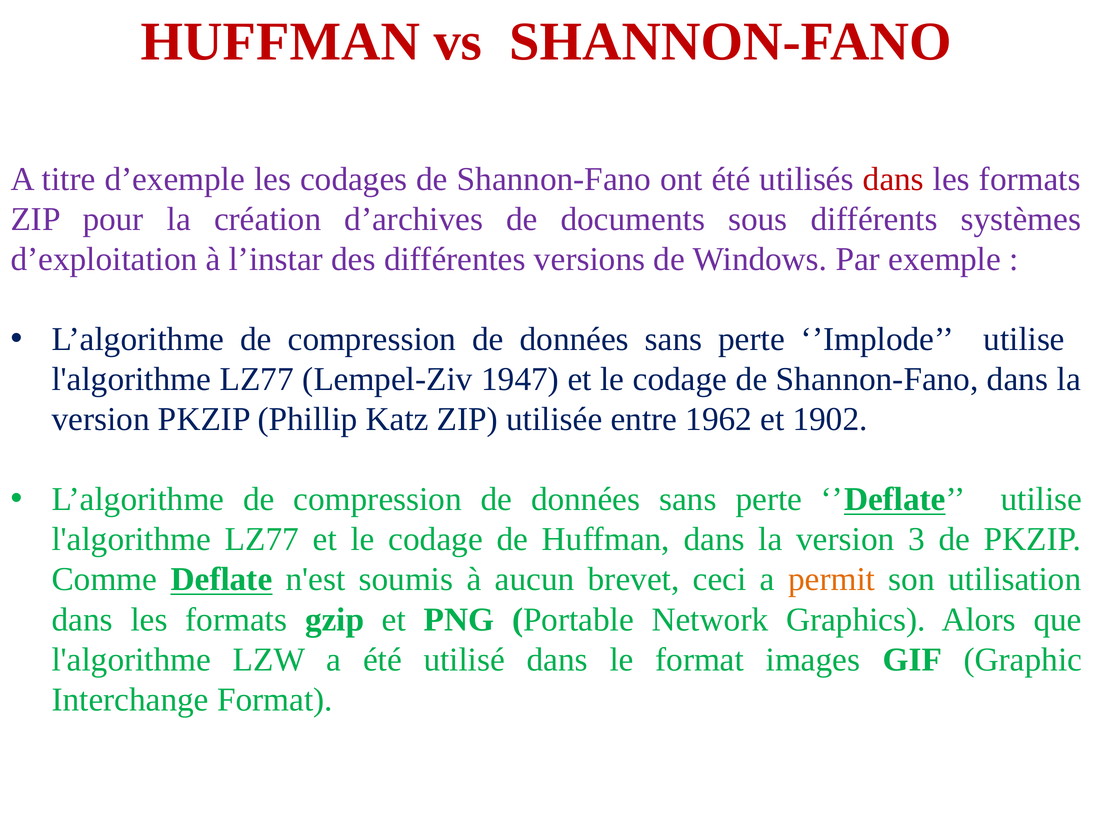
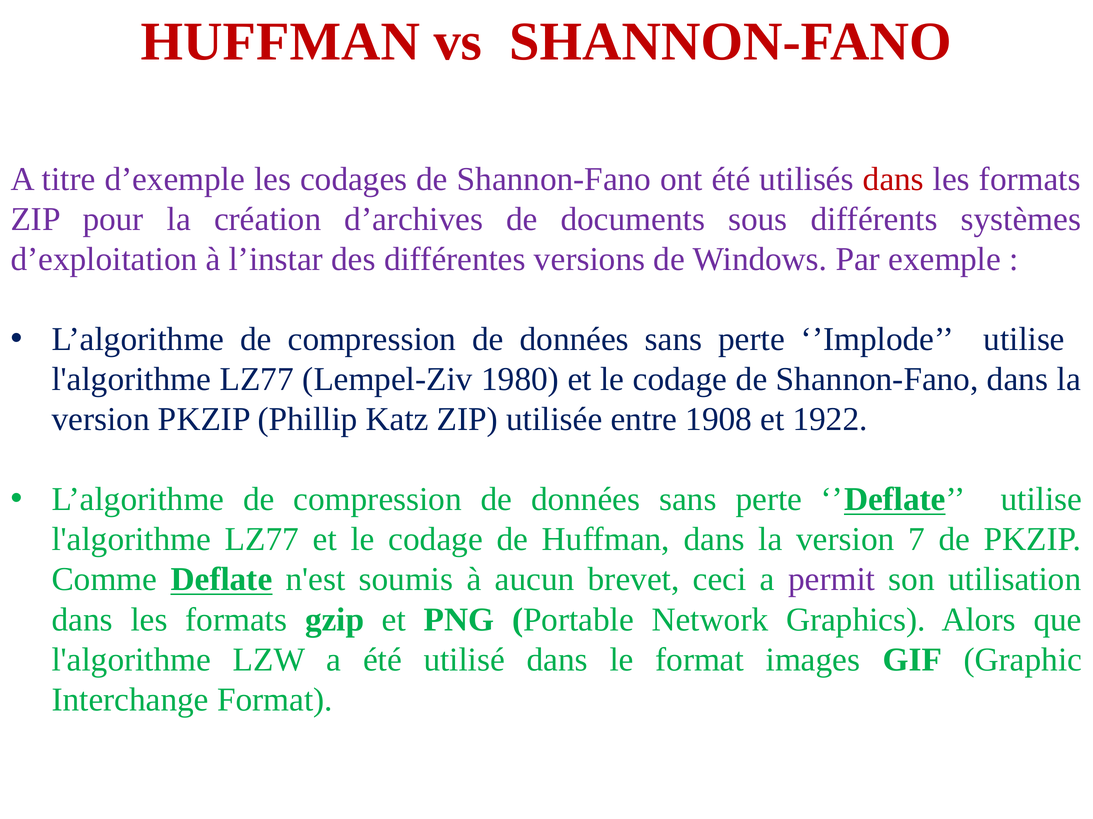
1947: 1947 -> 1980 (520, 380)
1962: 1962 -> 1908 (719, 420)
1902: 1902 -> 1922 (830, 420)
3: 3 -> 7 (916, 540)
permit colour: orange -> purple (832, 580)
